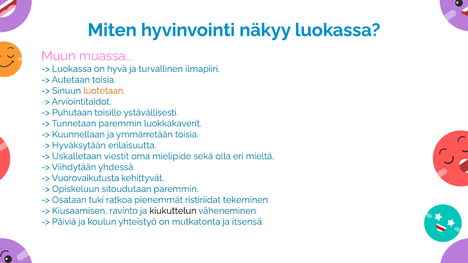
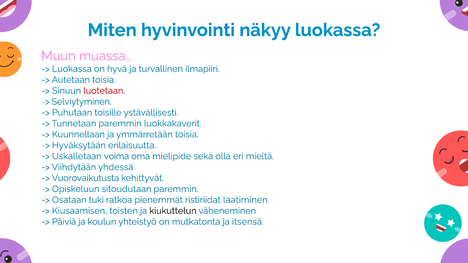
luotetaan colour: orange -> red (104, 91)
Arviointitaidot: Arviointitaidot -> Selviytyminen (81, 102)
viestit: viestit -> voima (116, 156)
tekeminen: tekeminen -> laatiminen (246, 200)
ravinto: ravinto -> toisten (124, 211)
